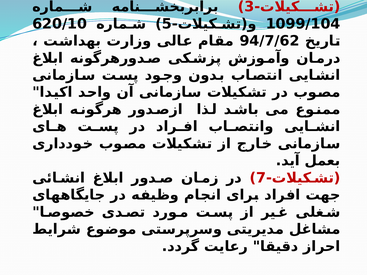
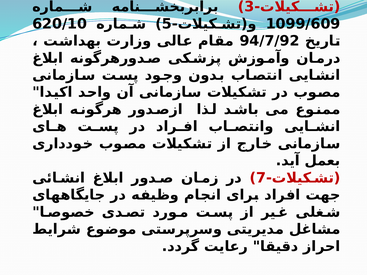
1099/104: 1099/104 -> 1099/609 (303, 24)
94/7/62: 94/7/62 -> 94/7/92 (269, 41)
